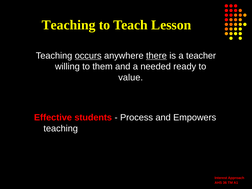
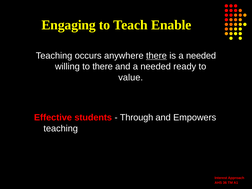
Teaching: Teaching -> Engaging (69, 25)
Lesson: Lesson -> Enable (171, 25)
occurs underline: present -> none (88, 56)
is a teacher: teacher -> needed (201, 56)
to them: them -> there (103, 67)
Process: Process -> Through (137, 118)
